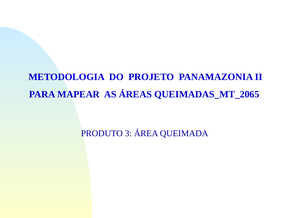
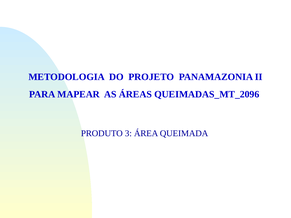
QUEIMADAS_MT_2065: QUEIMADAS_MT_2065 -> QUEIMADAS_MT_2096 (207, 95)
